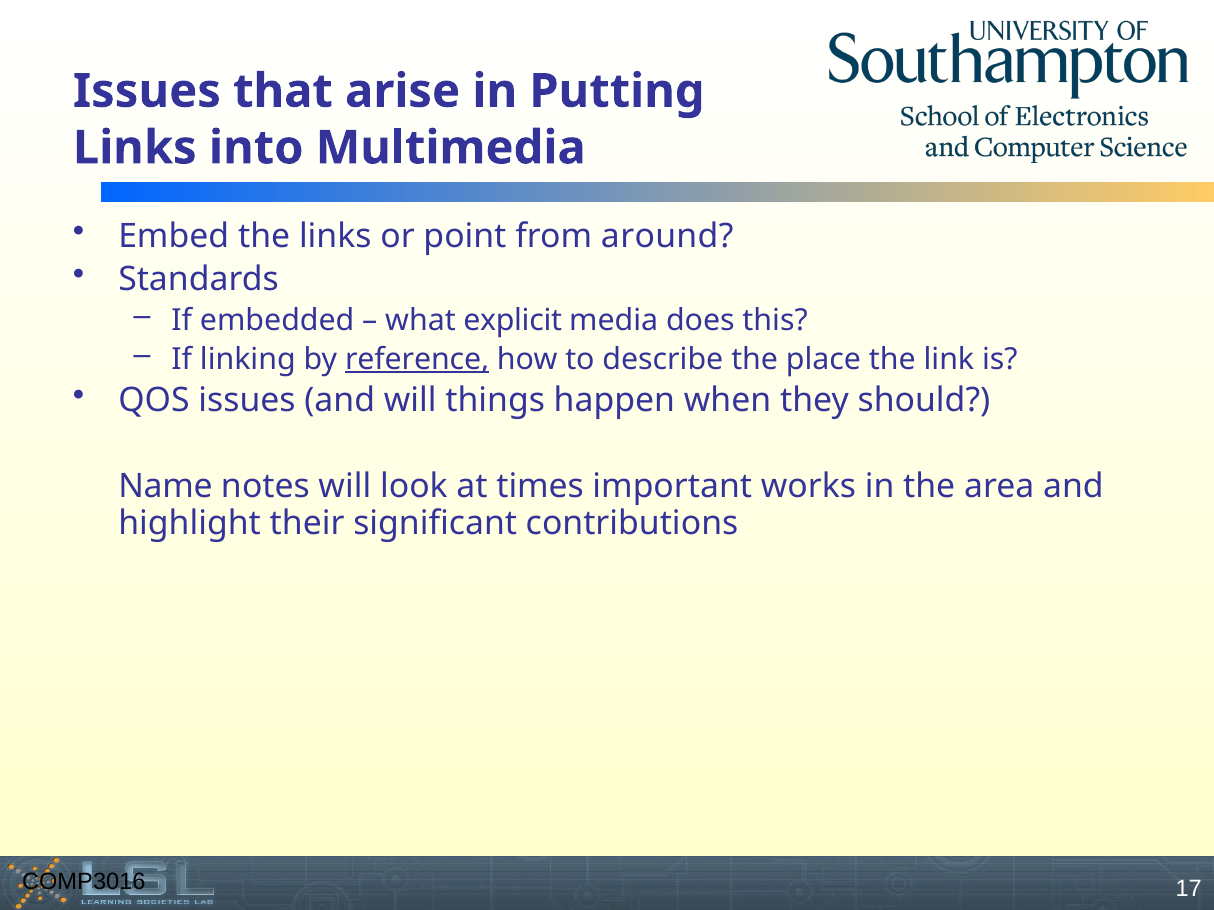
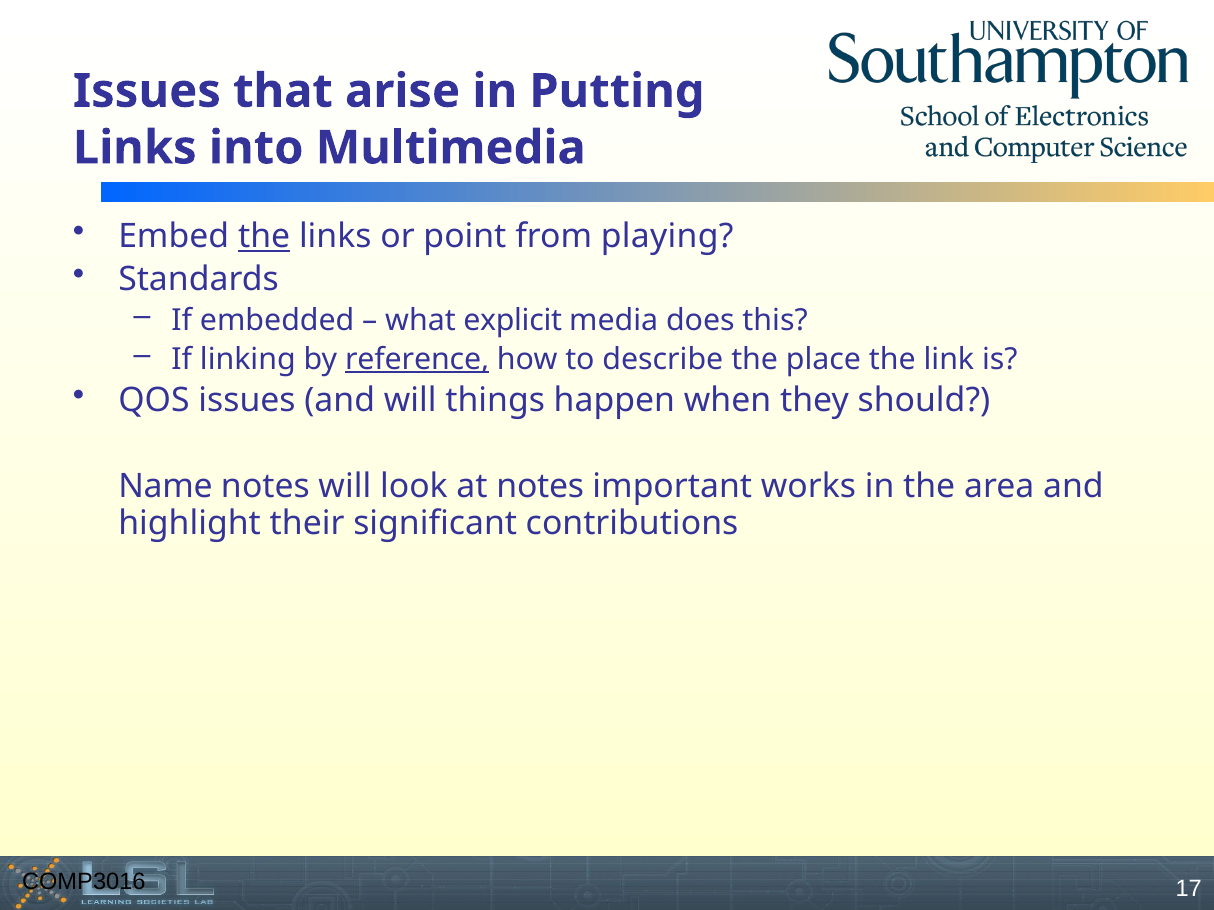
the underline: none -> present (264, 237)
around: around -> playing (667, 237)
at times: times -> notes (540, 487)
